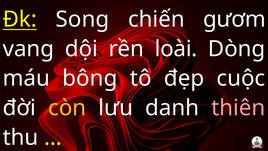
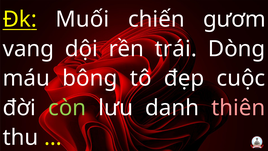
Song: Song -> Muối (82, 19)
loài: loài -> trái (176, 49)
còn colour: yellow -> light green (67, 108)
